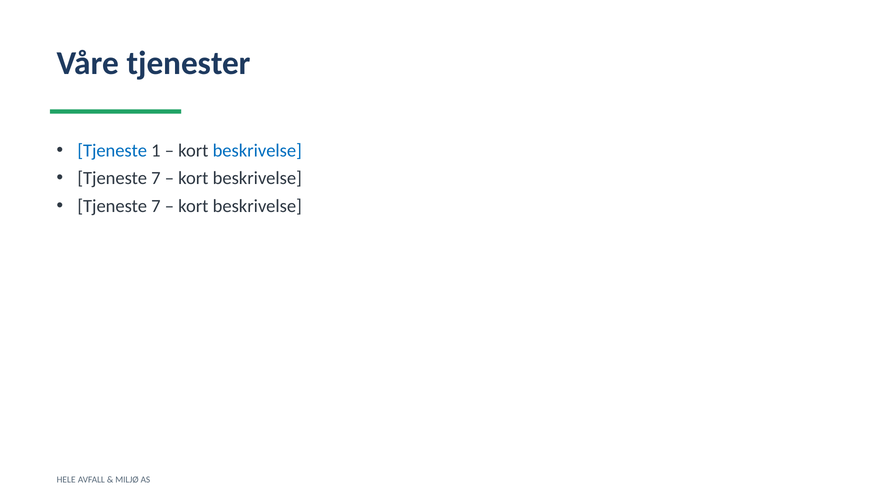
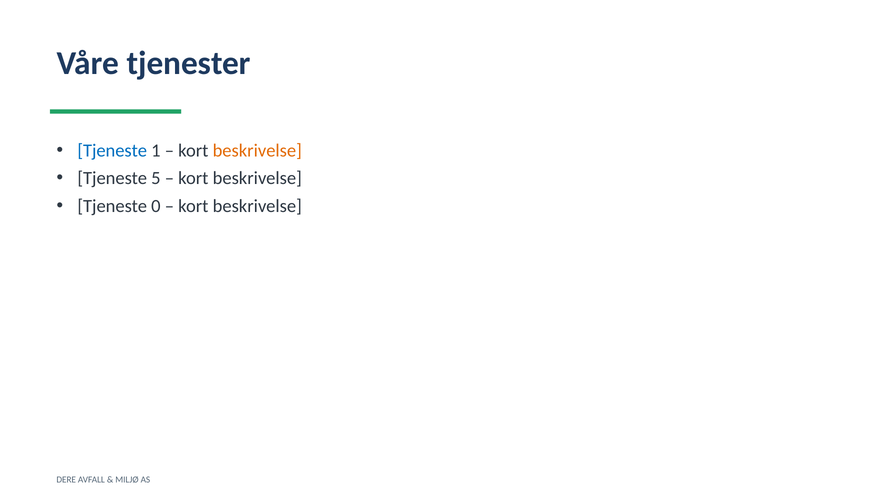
beskrivelse colour: blue -> orange (257, 151)
7: 7 -> 5 (156, 178)
7: 7 -> 0 (156, 206)
HELE: HELE -> DERE (66, 480)
